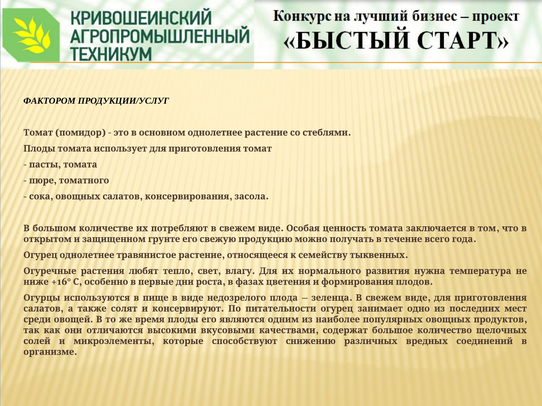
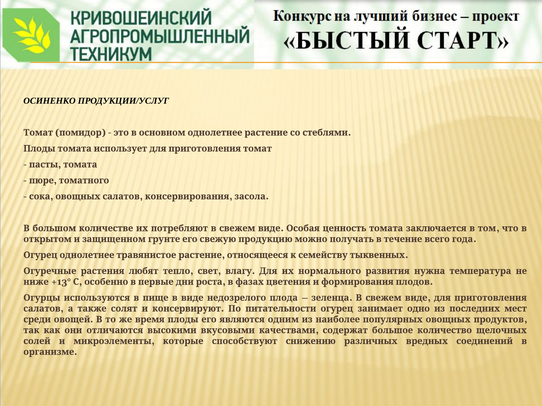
ФАКТОРОМ: ФАКТОРОМ -> ОСИНЕНКО (50, 101)
+16°: +16° -> +13° (61, 282)
